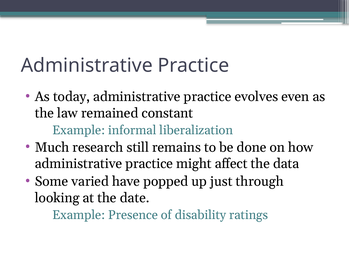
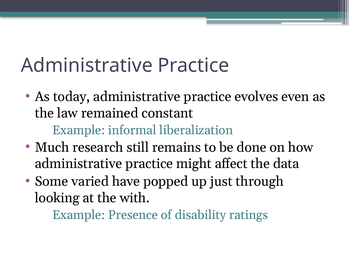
date: date -> with (135, 198)
